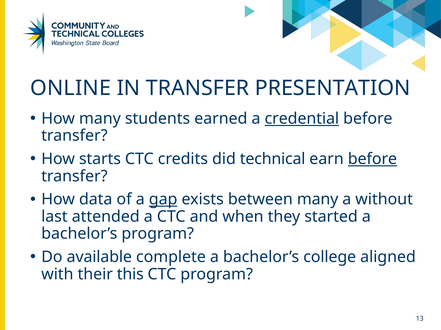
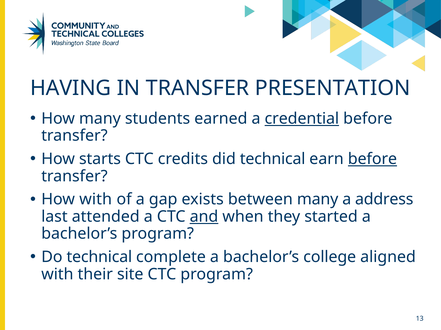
ONLINE: ONLINE -> HAVING (71, 88)
How data: data -> with (96, 200)
gap underline: present -> none (163, 200)
without: without -> address (384, 200)
and underline: none -> present (204, 217)
Do available: available -> technical (99, 258)
this: this -> site (130, 275)
